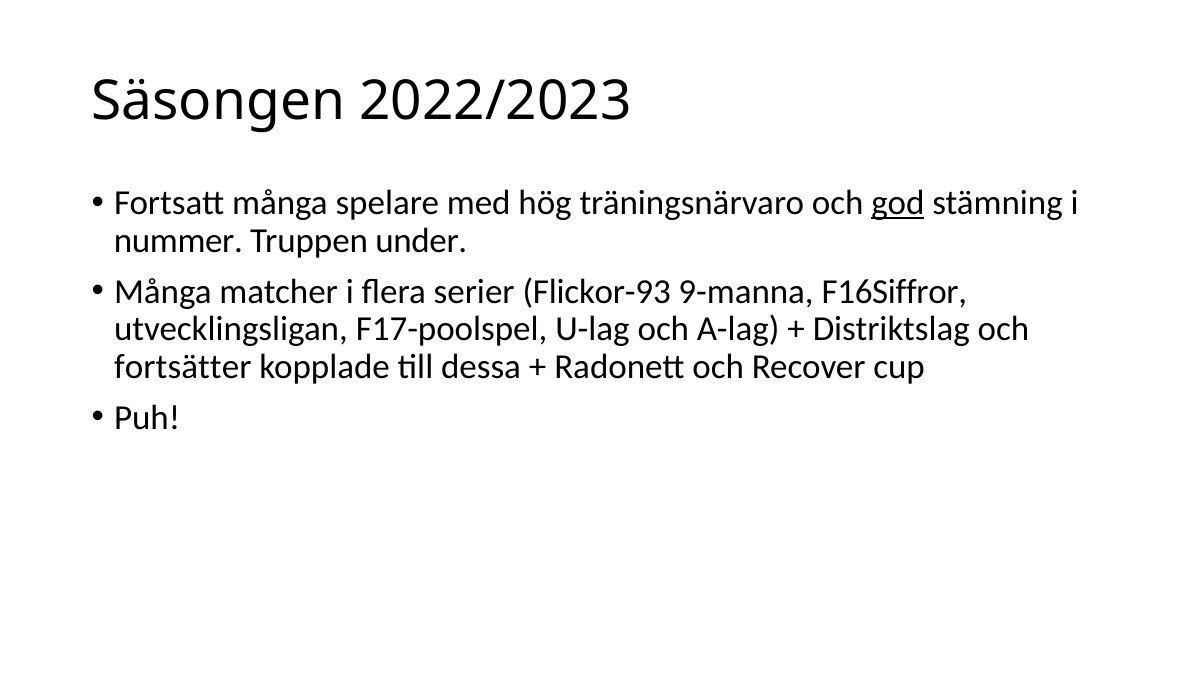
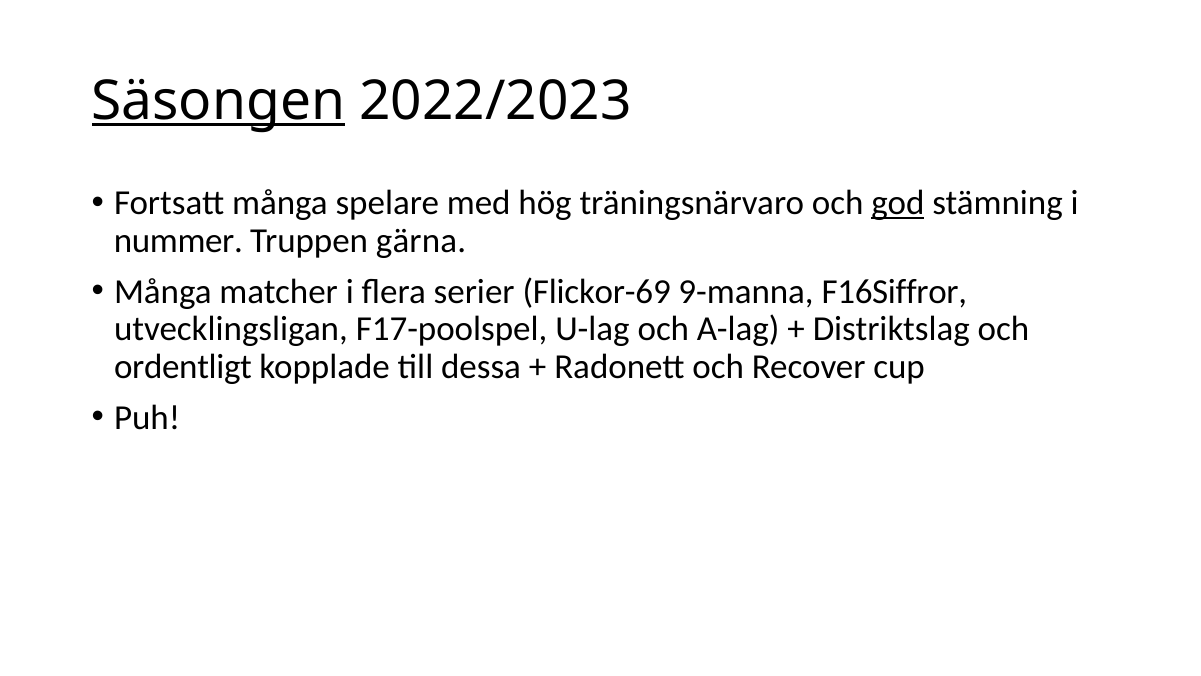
Säsongen underline: none -> present (218, 101)
under: under -> gärna (421, 241)
Flickor-93: Flickor-93 -> Flickor-69 (597, 291)
fortsätter: fortsätter -> ordentligt (183, 367)
